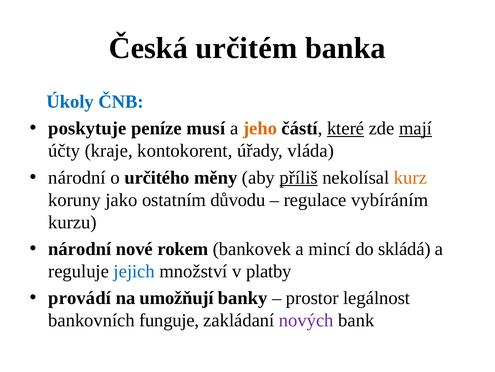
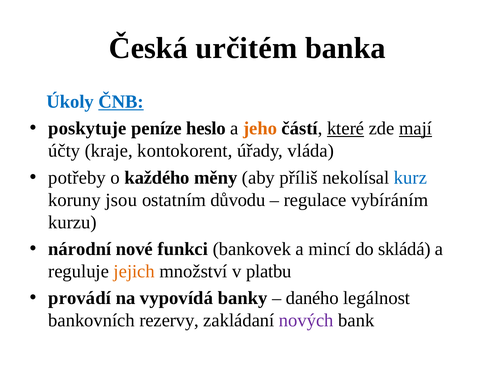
ČNB underline: none -> present (121, 102)
musí: musí -> heslo (206, 128)
národní: národní -> potřeby (77, 177)
určitého: určitého -> každého (157, 177)
příliš underline: present -> none (299, 177)
kurz colour: orange -> blue (410, 177)
jako: jako -> jsou (121, 200)
rokem: rokem -> funkci (183, 249)
jejich colour: blue -> orange (134, 271)
platby: platby -> platbu (269, 271)
umožňují: umožňují -> vypovídá (176, 298)
prostor: prostor -> daného (312, 298)
funguje: funguje -> rezervy (169, 320)
